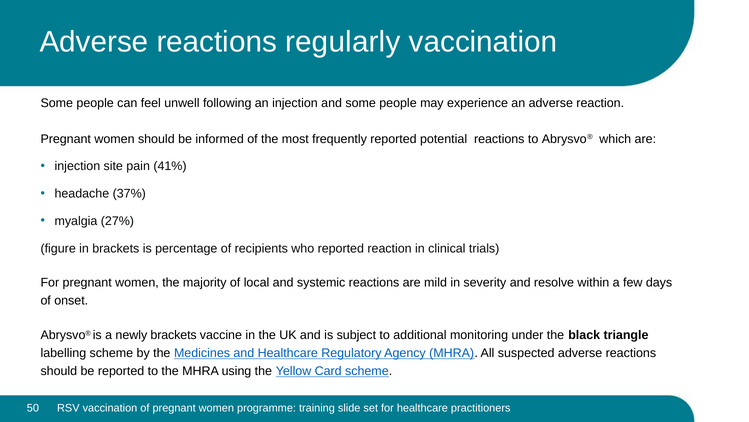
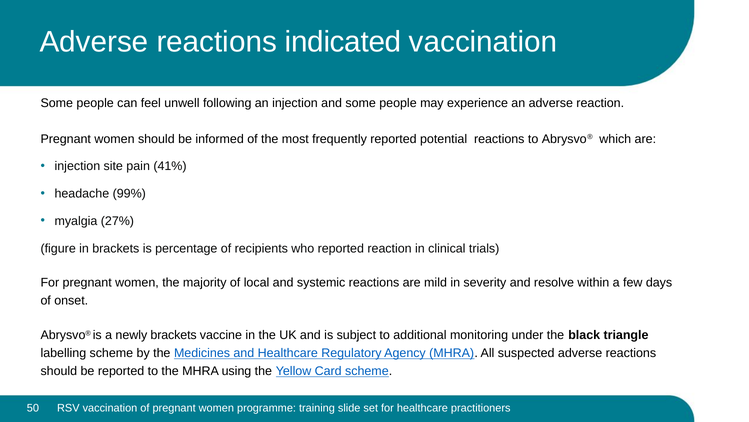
regularly: regularly -> indicated (343, 42)
37%: 37% -> 99% (129, 193)
